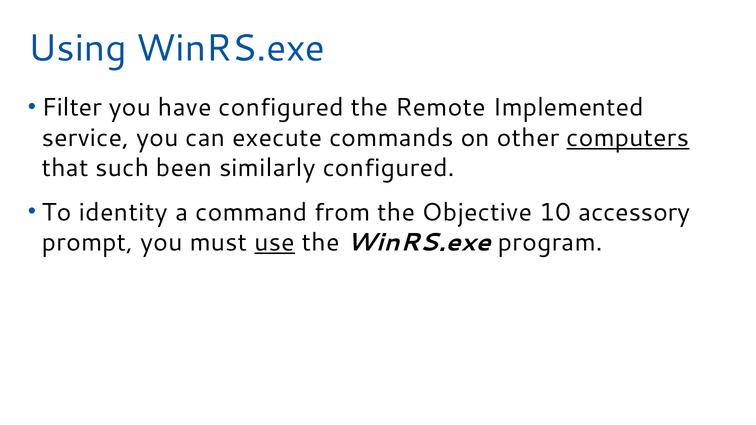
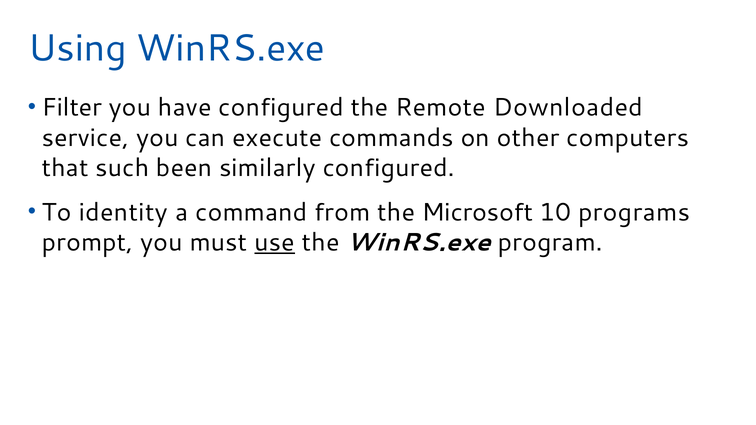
Implemented: Implemented -> Downloaded (568, 108)
computers underline: present -> none (628, 138)
Objective: Objective -> Microsoft (477, 212)
accessory: accessory -> programs (634, 212)
